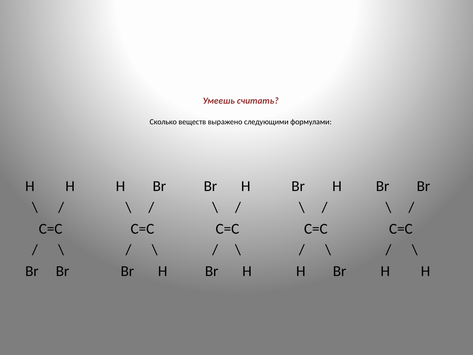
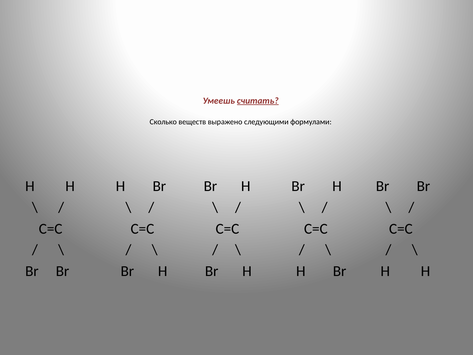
считать underline: none -> present (258, 101)
